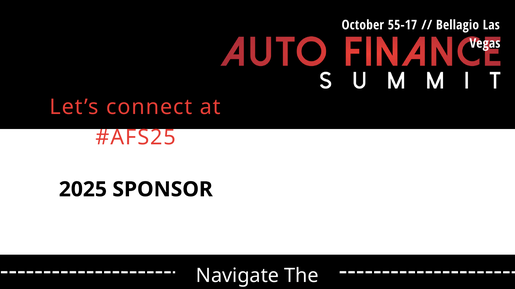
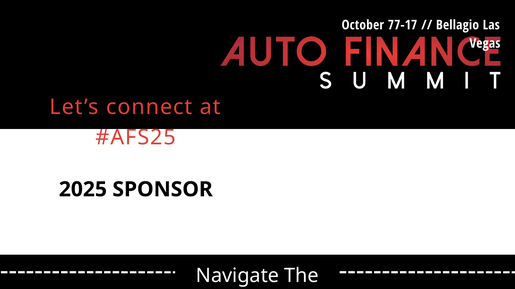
55-17: 55-17 -> 77-17 (403, 25)
